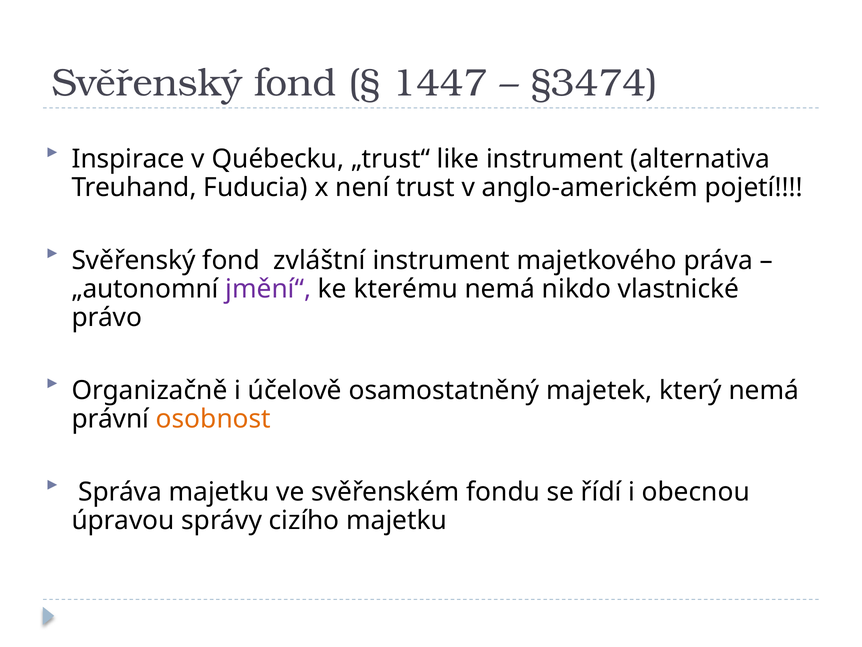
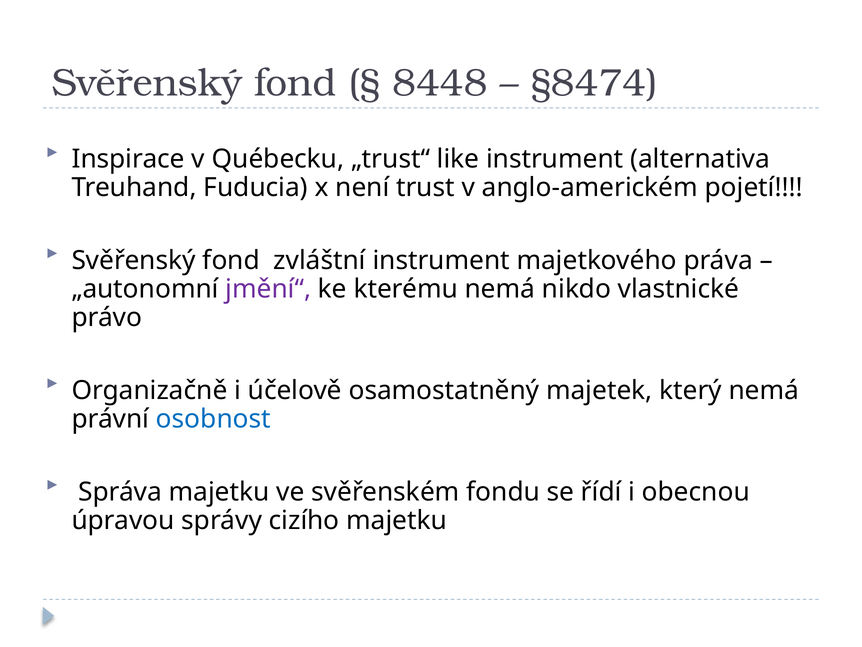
1447: 1447 -> 8448 (440, 83)
§3474: §3474 -> §8474 (594, 83)
osobnost colour: orange -> blue (213, 419)
